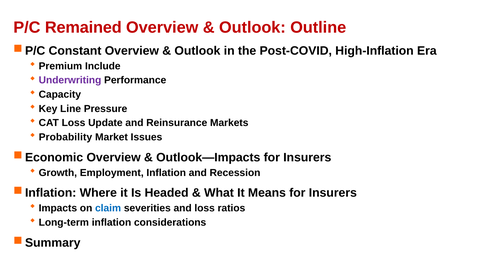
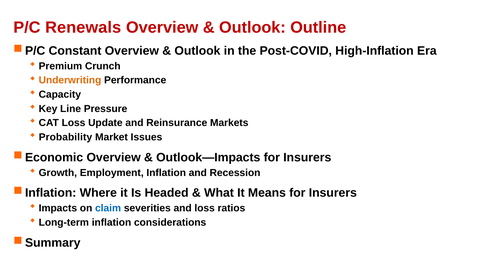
Remained: Remained -> Renewals (83, 27)
Include: Include -> Crunch (103, 66)
Underwriting colour: purple -> orange (70, 80)
